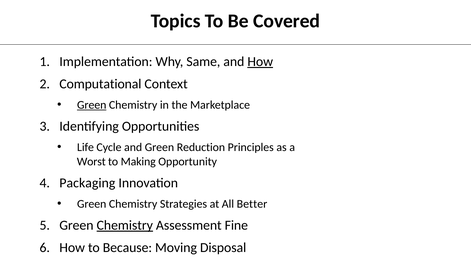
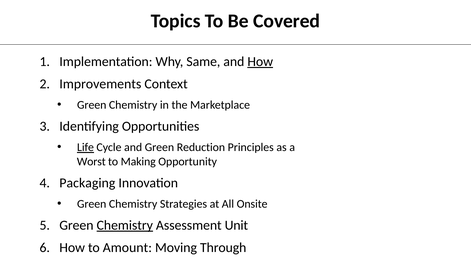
Computational: Computational -> Improvements (100, 84)
Green underline: present -> none (92, 105)
Life underline: none -> present (85, 147)
Better: Better -> Onsite (252, 204)
Fine: Fine -> Unit (236, 225)
Because: Because -> Amount (127, 248)
Disposal: Disposal -> Through (223, 248)
